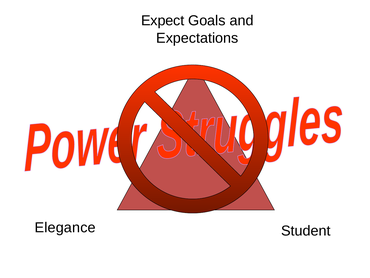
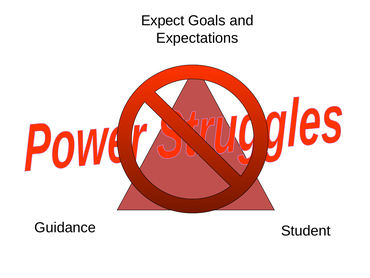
Elegance: Elegance -> Guidance (65, 227)
